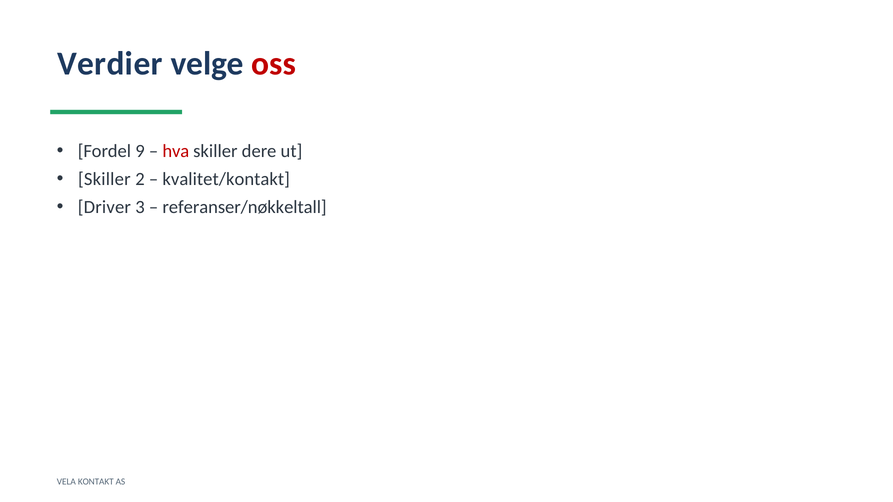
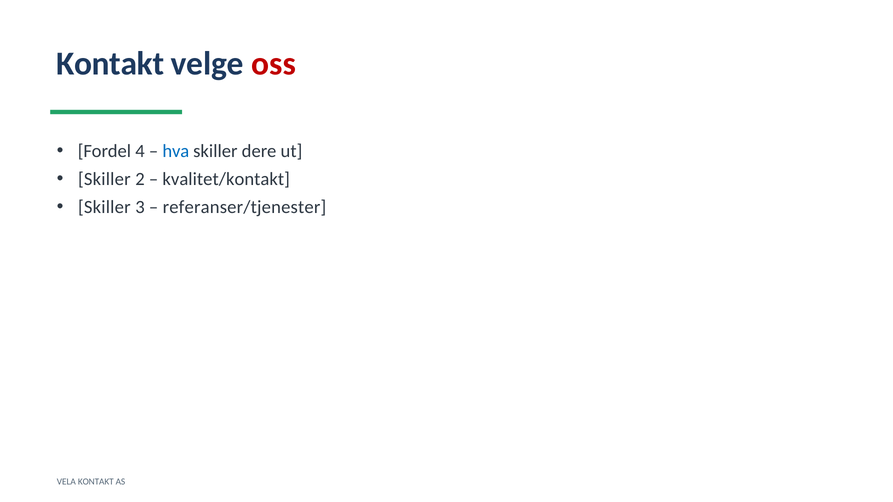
Verdier: Verdier -> Kontakt (110, 64)
9: 9 -> 4 (140, 151)
hva colour: red -> blue (176, 151)
Driver: Driver -> Skiller (104, 207)
referanser/nøkkeltall: referanser/nøkkeltall -> referanser/tjenester (244, 207)
